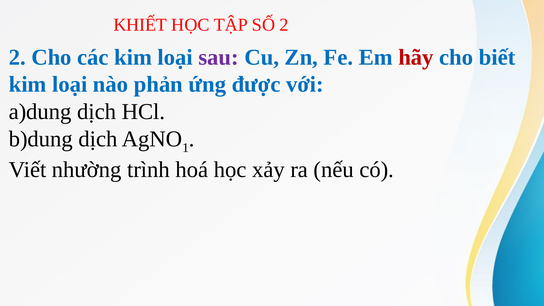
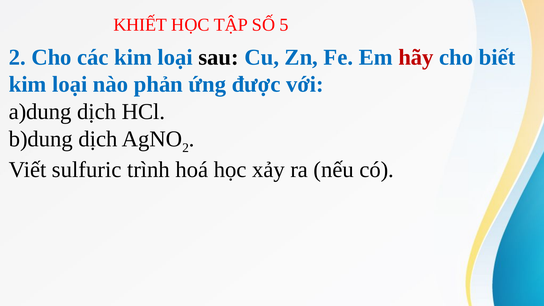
SỐ 2: 2 -> 5 (284, 25)
sau colour: purple -> black (219, 57)
1: 1 -> 2 (186, 148)
nhường: nhường -> sulfuric (87, 170)
